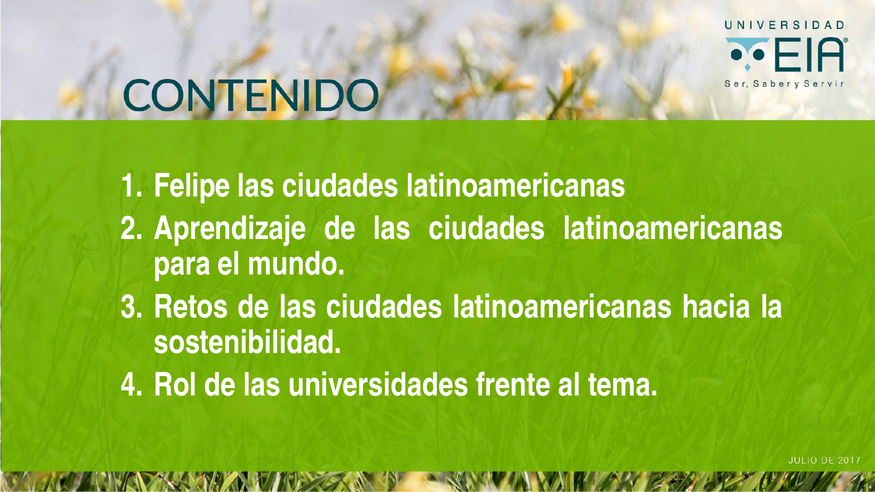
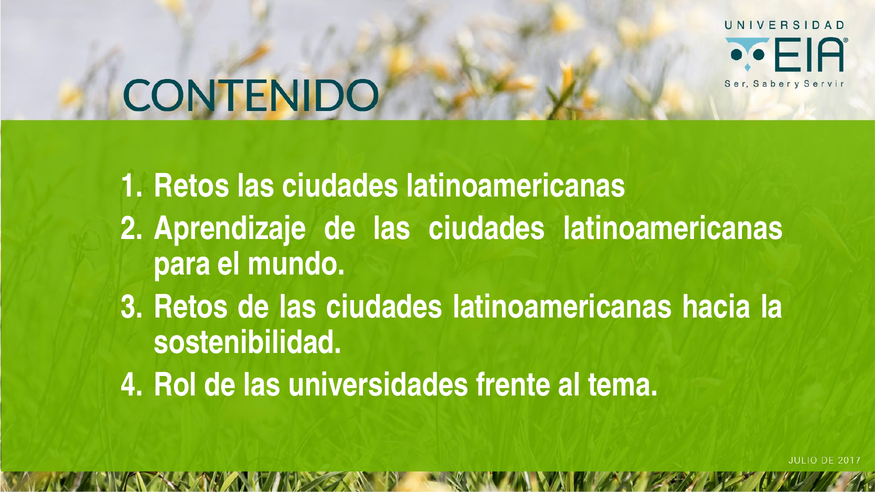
Felipe: Felipe -> Retos (192, 186)
